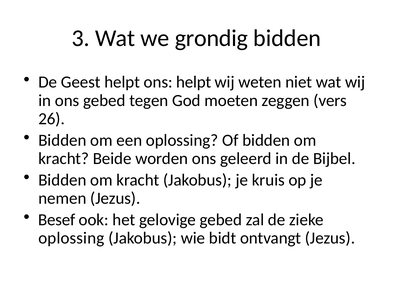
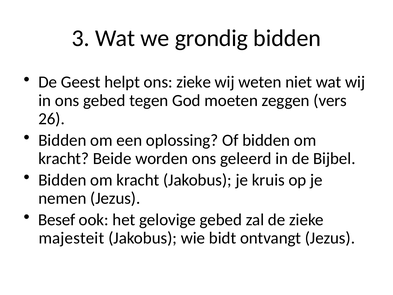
ons helpt: helpt -> zieke (194, 82)
oplossing: oplossing -> majesteit (71, 238)
